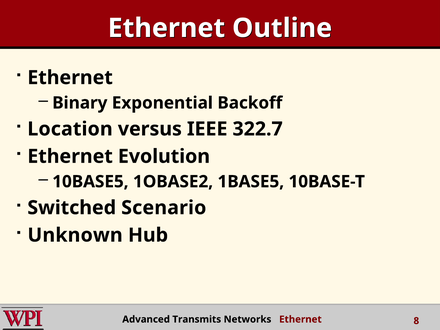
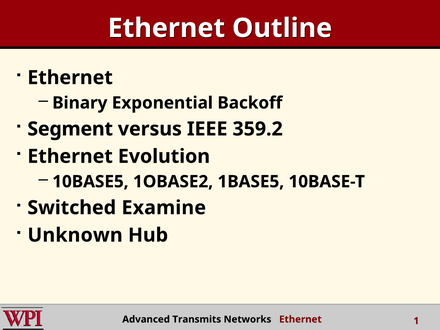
Location: Location -> Segment (70, 129)
322.7: 322.7 -> 359.2 (258, 129)
Scenario: Scenario -> Examine (164, 208)
8: 8 -> 1 (416, 321)
